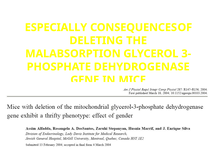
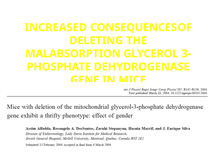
ESPECIALLY: ESPECIALLY -> INCREASED (56, 27)
